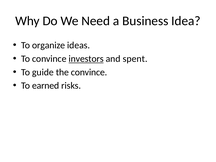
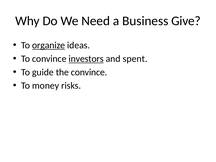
Idea: Idea -> Give (186, 21)
organize underline: none -> present (49, 45)
earned: earned -> money (46, 86)
